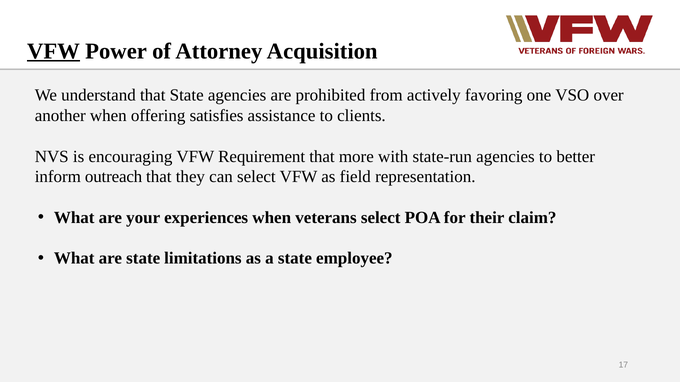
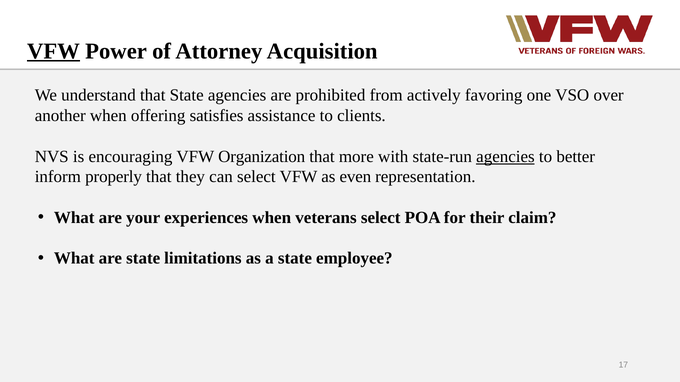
Requirement: Requirement -> Organization (262, 157)
agencies underline: none -> present (505, 157)
outreach: outreach -> properly (114, 177)
field: field -> even (355, 177)
